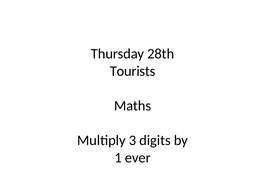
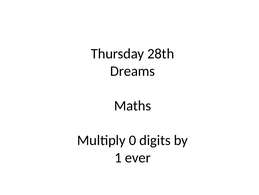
Tourists: Tourists -> Dreams (133, 71)
3: 3 -> 0 (132, 140)
